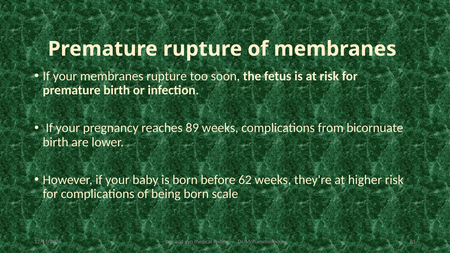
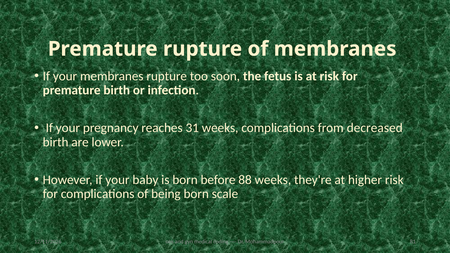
89: 89 -> 31 (192, 128)
bicornuate: bicornuate -> decreased (375, 128)
62: 62 -> 88 (245, 180)
